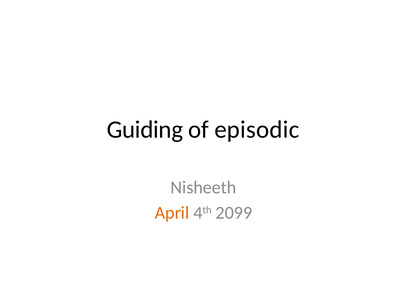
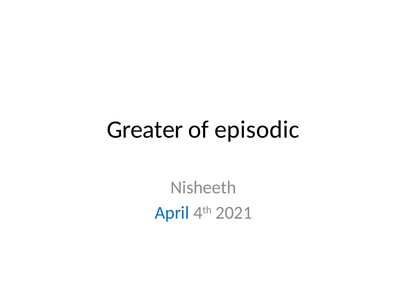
Guiding: Guiding -> Greater (145, 129)
April colour: orange -> blue (172, 212)
2099: 2099 -> 2021 (234, 212)
